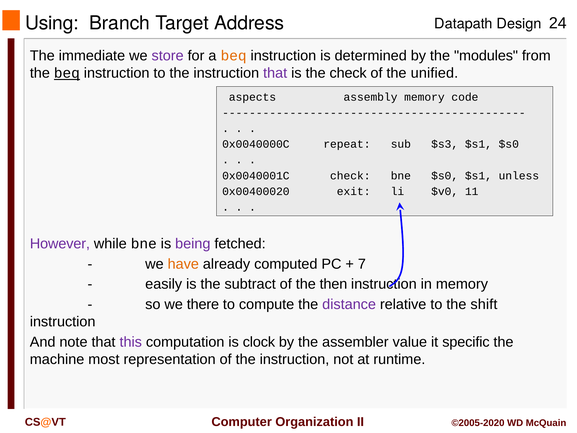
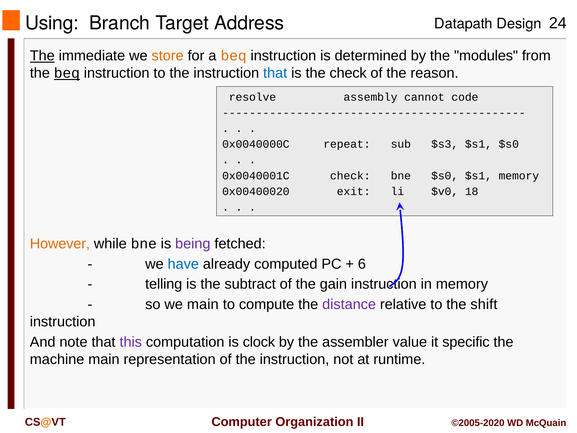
The underline: none -> present (42, 56)
store colour: purple -> orange (168, 56)
that colour: purple -> blue (275, 73)
unified: unified -> reason (435, 73)
aspects: aspects -> resolve (252, 97)
assembly memory: memory -> cannot (424, 97)
$s1 unless: unless -> memory (519, 176)
11: 11 -> 18 (472, 191)
However colour: purple -> orange (60, 244)
have colour: orange -> blue (183, 264)
7: 7 -> 6 (362, 264)
easily: easily -> telling (164, 284)
then: then -> gain (333, 284)
we there: there -> main (203, 304)
machine most: most -> main (104, 359)
